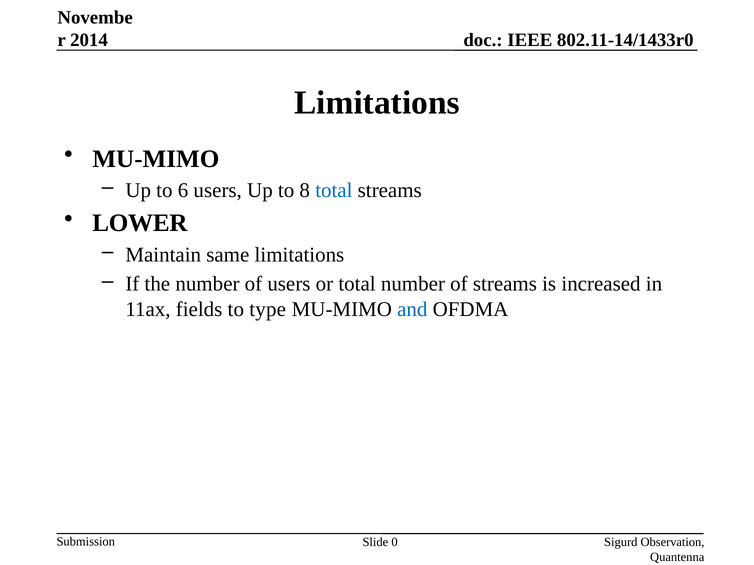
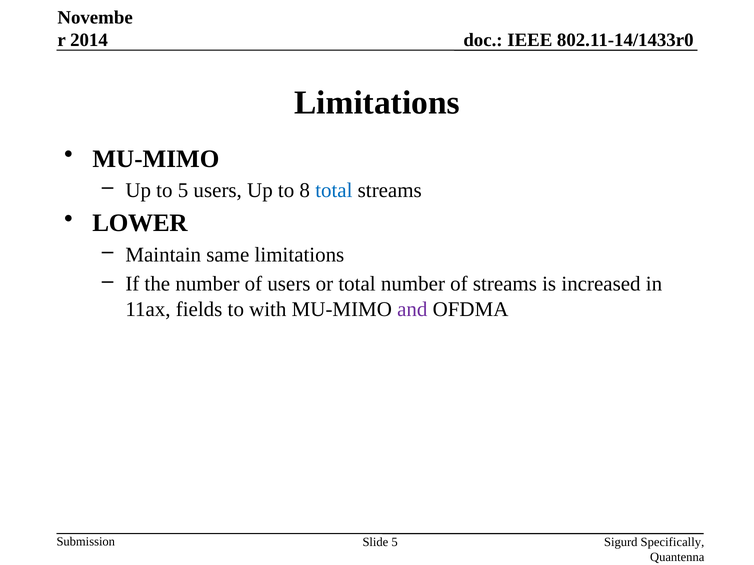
to 6: 6 -> 5 (183, 190)
type: type -> with (268, 309)
and colour: blue -> purple (412, 309)
Slide 0: 0 -> 5 (395, 542)
Observation: Observation -> Specifically (672, 542)
